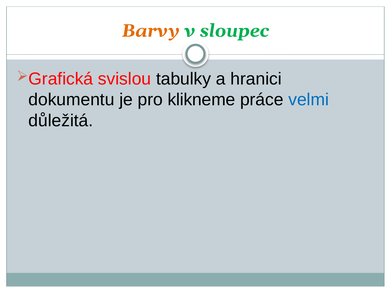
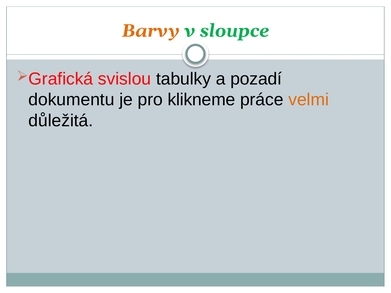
sloupec: sloupec -> sloupce (234, 31)
hranici: hranici -> pozadí (256, 79)
velmi colour: blue -> orange (309, 100)
